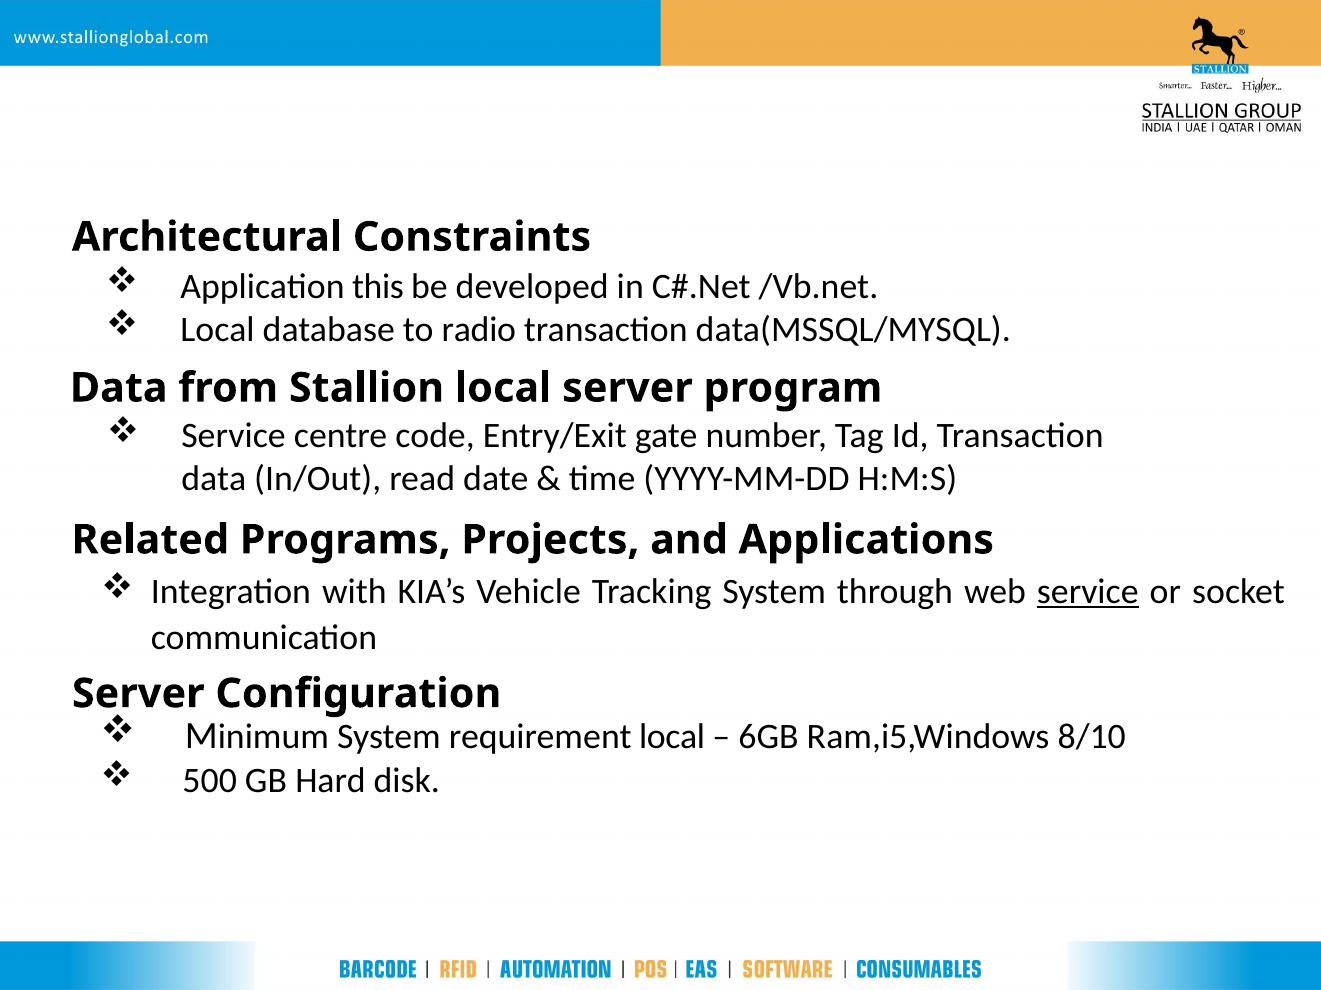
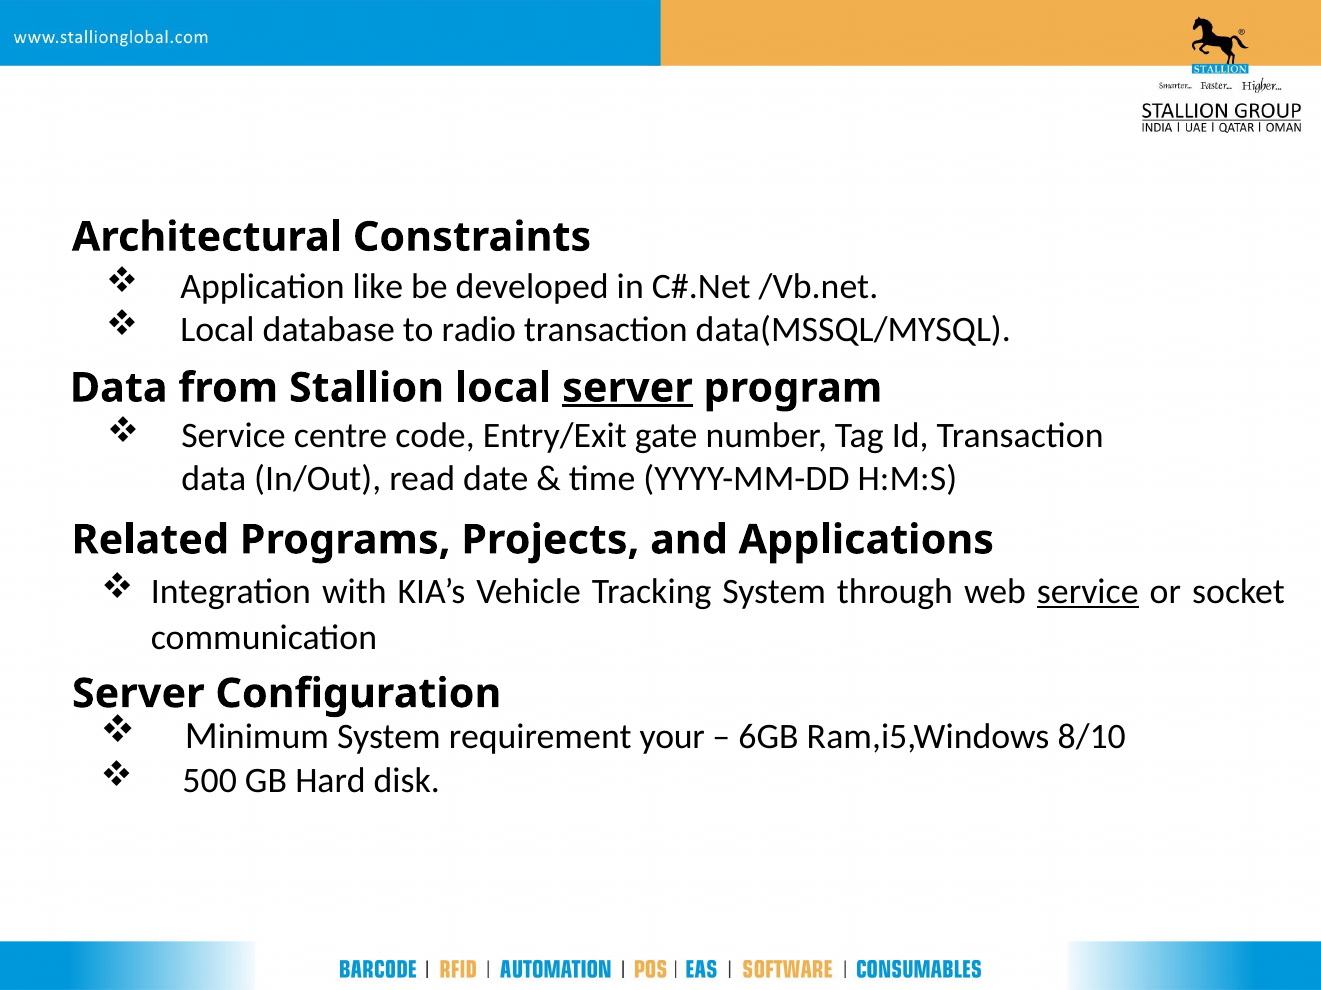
this: this -> like (378, 287)
server underline: none -> present (627, 388)
requirement local: local -> your (672, 738)
